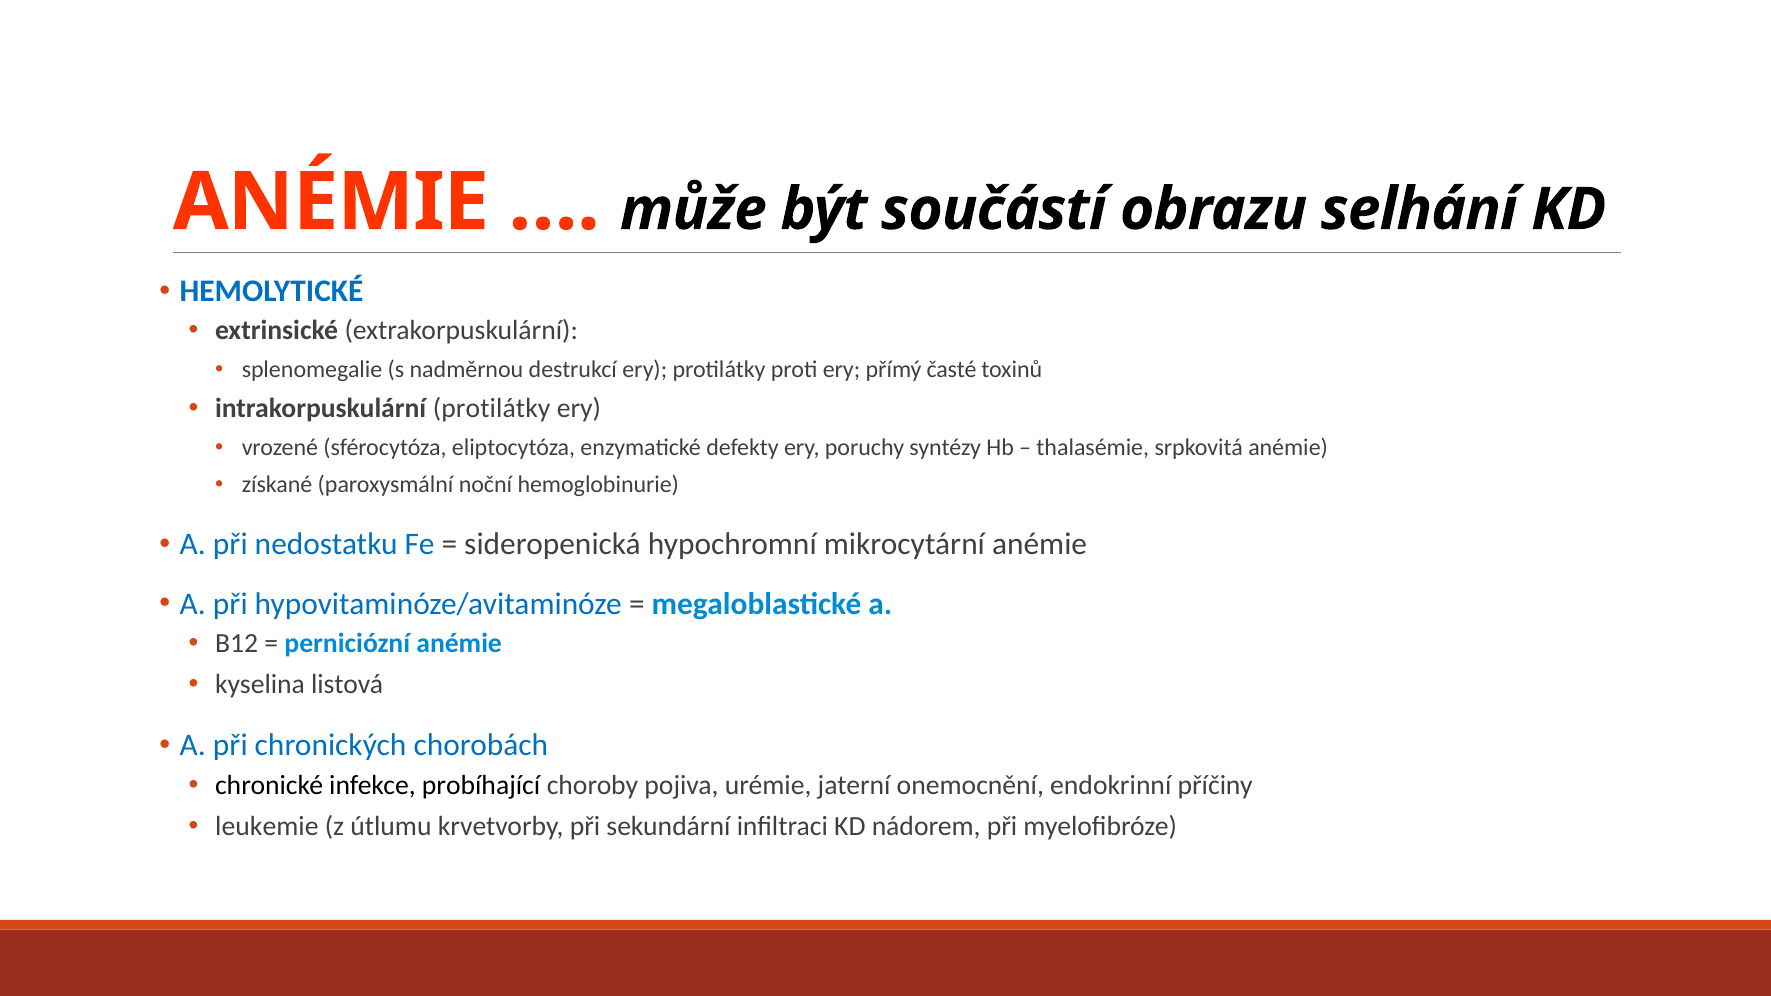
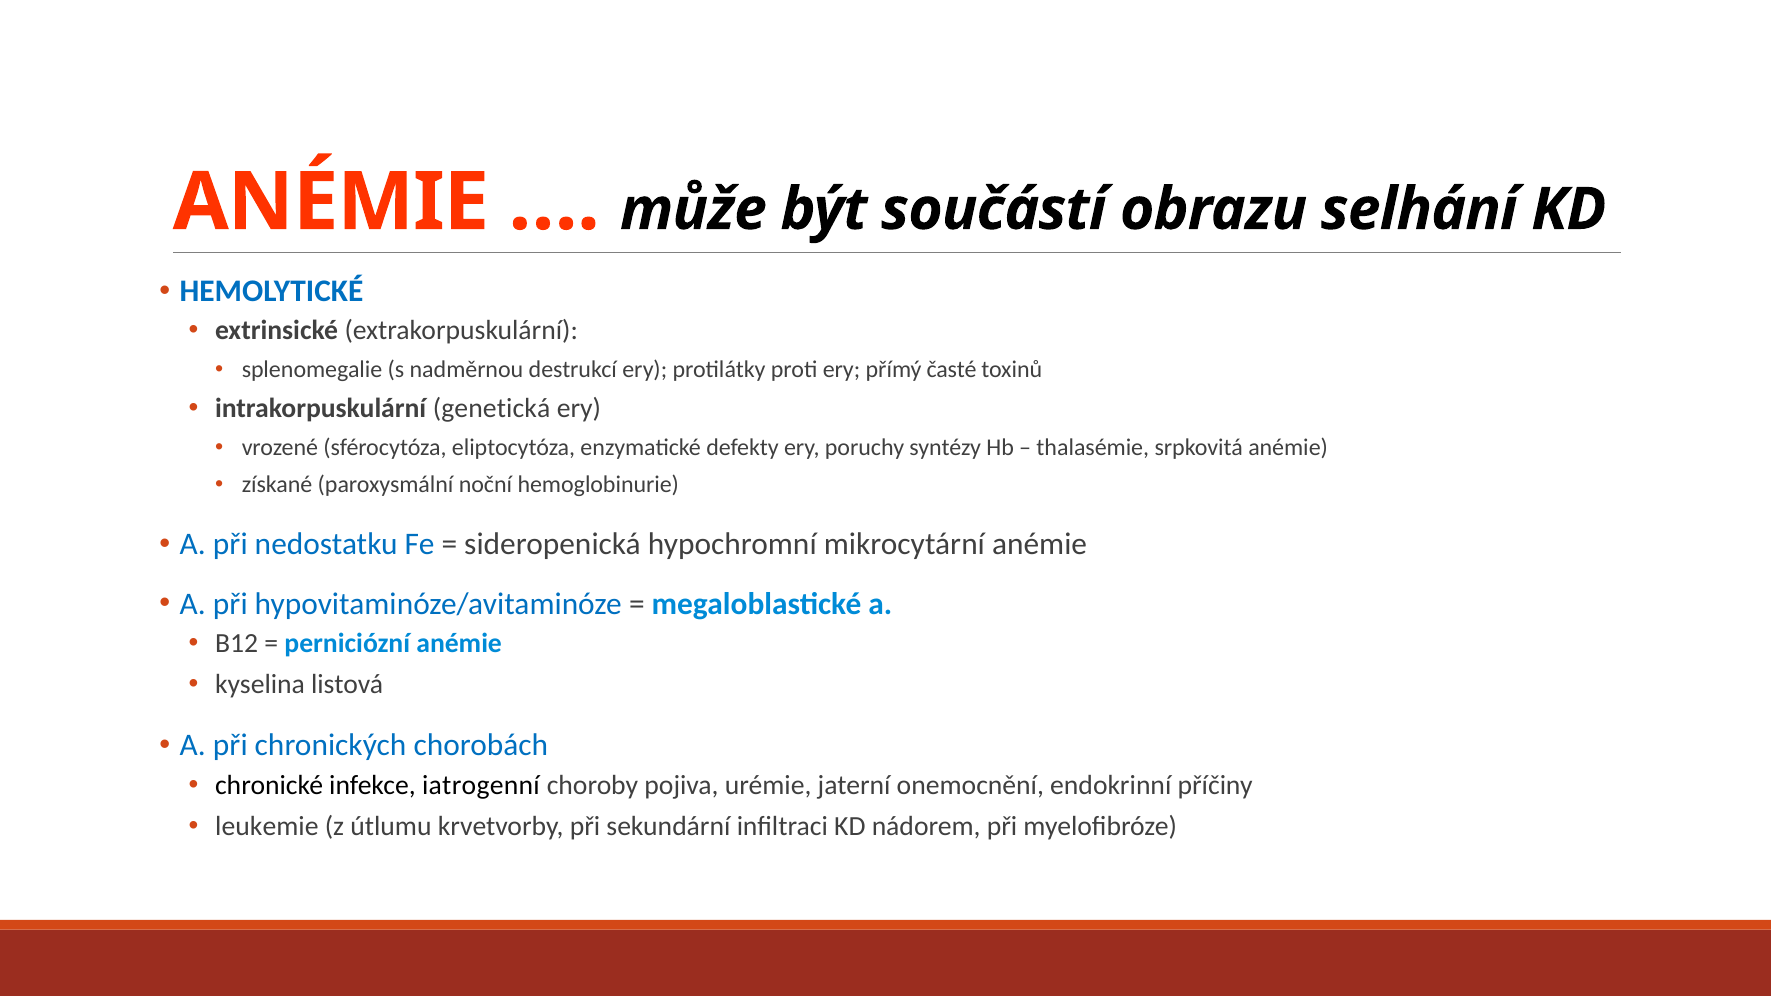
intrakorpuskulární protilátky: protilátky -> genetická (492, 409)
probíhající: probíhající -> iatrogenní (481, 785)
